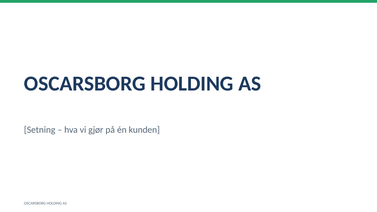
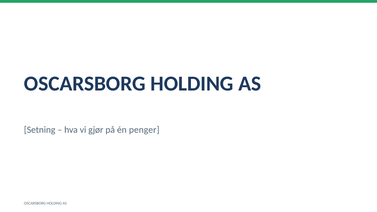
kunden: kunden -> penger (144, 130)
